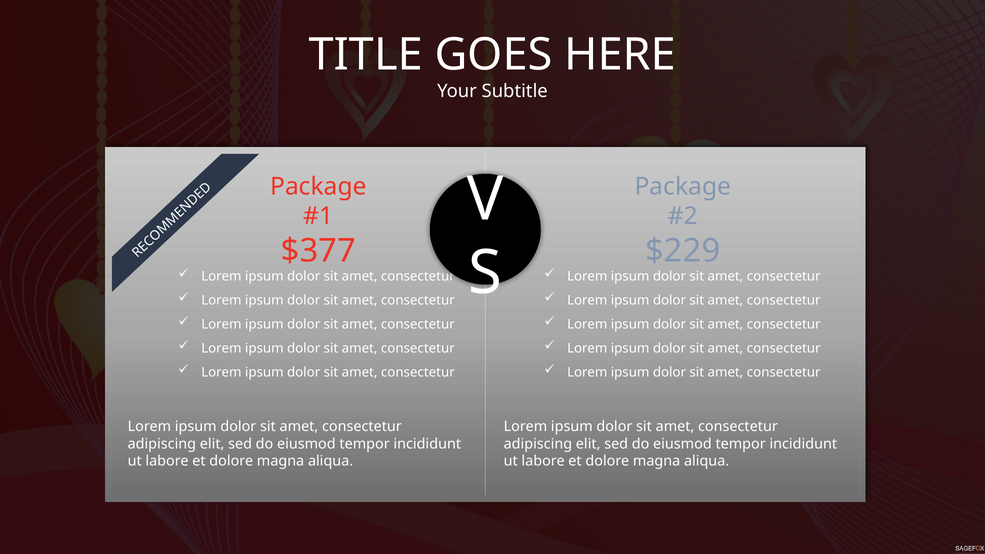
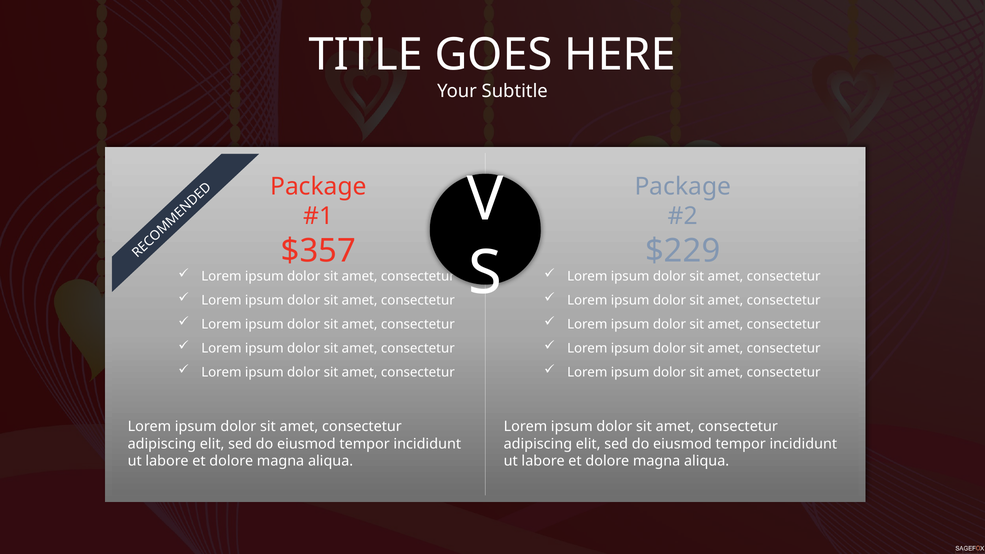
$377: $377 -> $357 (318, 251)
